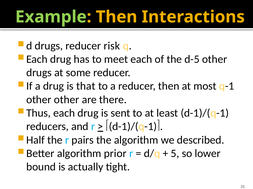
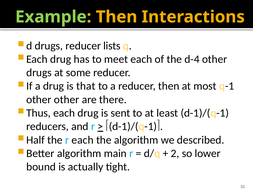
risk: risk -> lists (112, 46)
d-5: d-5 -> d-4 (192, 59)
r pairs: pairs -> each (83, 140)
prior: prior -> main (115, 154)
5: 5 -> 2 (175, 154)
